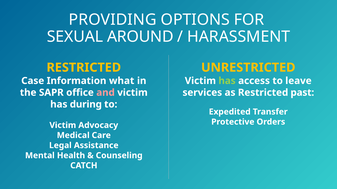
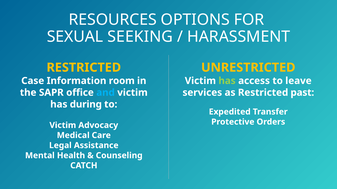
PROVIDING: PROVIDING -> RESOURCES (113, 20)
AROUND: AROUND -> SEEKING (140, 37)
what: what -> room (122, 81)
and colour: pink -> light blue (106, 93)
